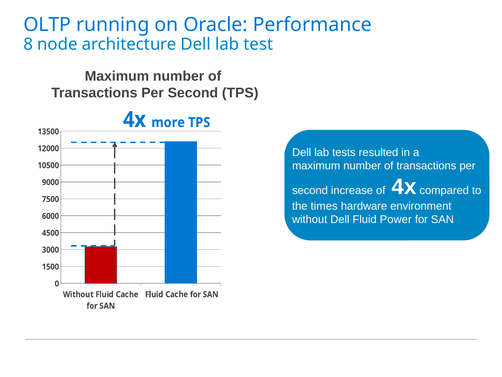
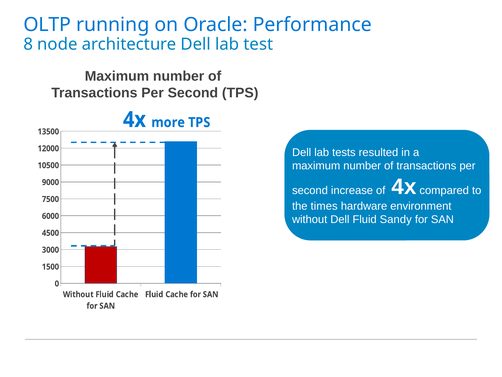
Power: Power -> Sandy (396, 219)
